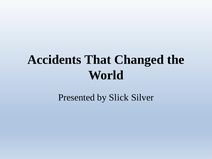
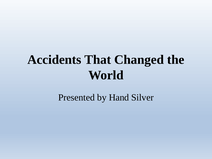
Slick: Slick -> Hand (119, 97)
